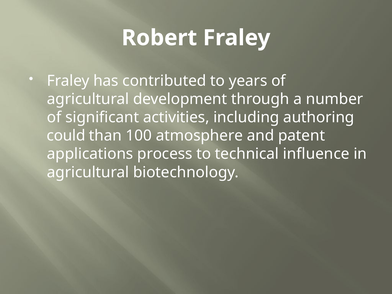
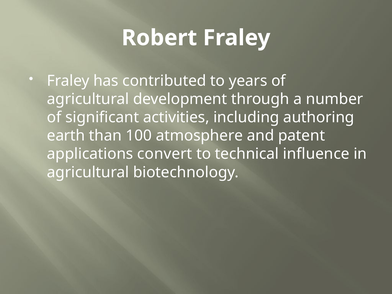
could: could -> earth (66, 136)
process: process -> convert (165, 154)
